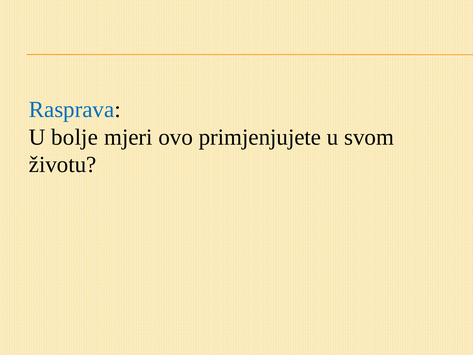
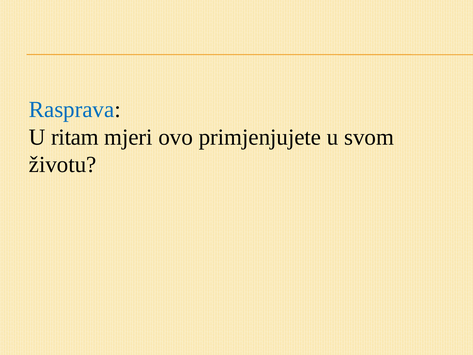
bolje: bolje -> ritam (75, 137)
